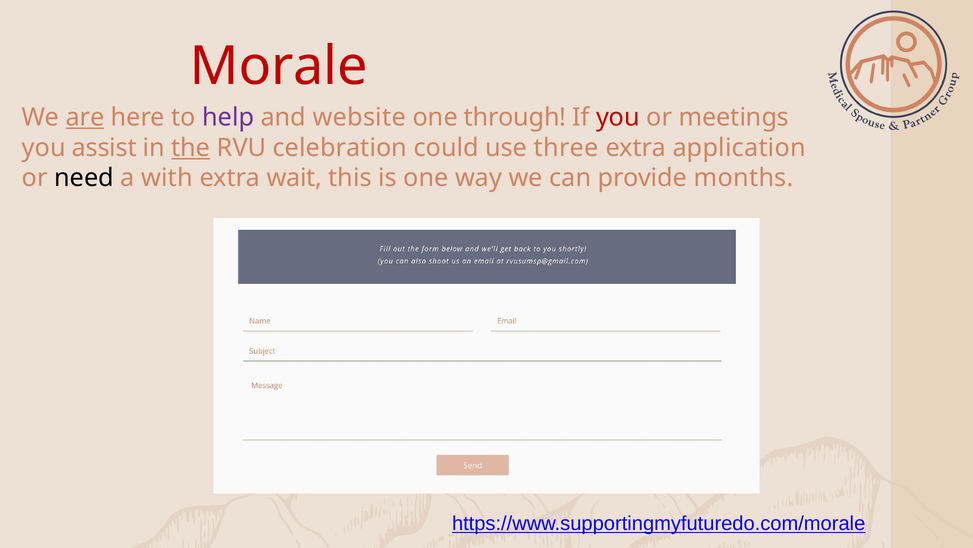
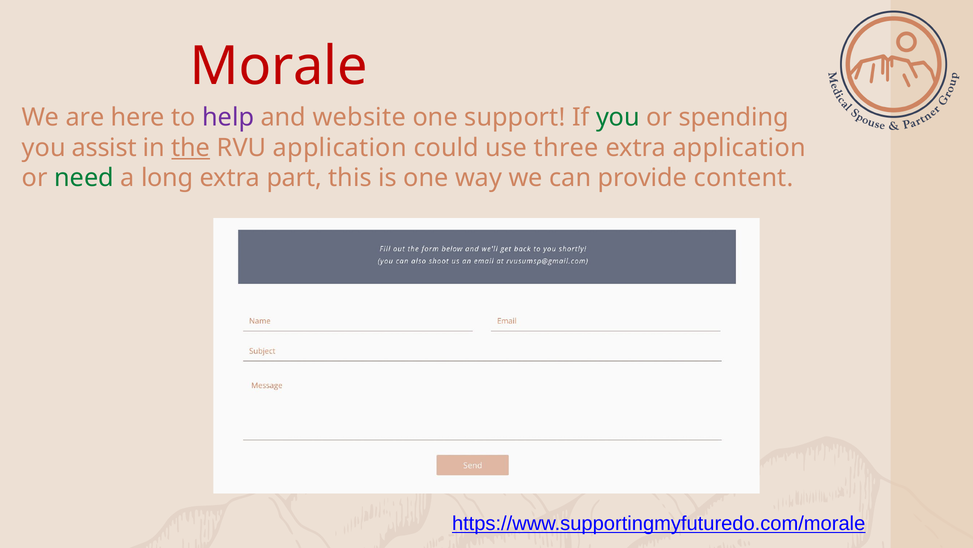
are underline: present -> none (85, 117)
through: through -> support (515, 117)
you colour: red -> green (618, 117)
meetings: meetings -> spending (734, 117)
RVU celebration: celebration -> application (340, 147)
need colour: black -> green (84, 178)
with: with -> long (167, 178)
wait: wait -> part (294, 178)
months: months -> content (744, 178)
